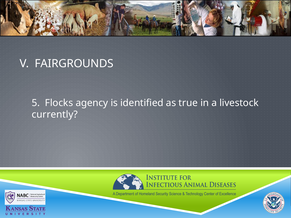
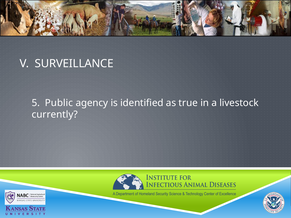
FAIRGROUNDS: FAIRGROUNDS -> SURVEILLANCE (74, 64)
Flocks: Flocks -> Public (59, 103)
